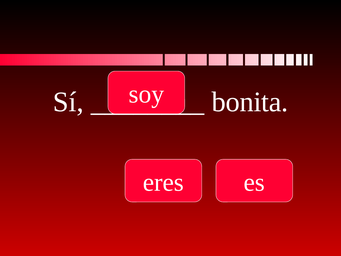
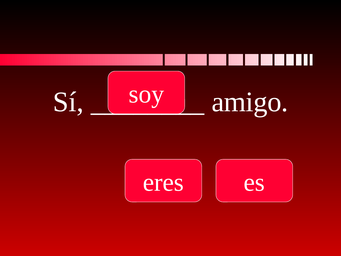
bonita: bonita -> amigo (250, 102)
